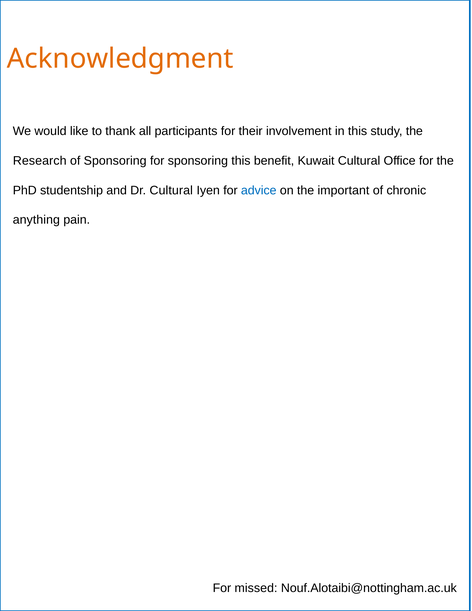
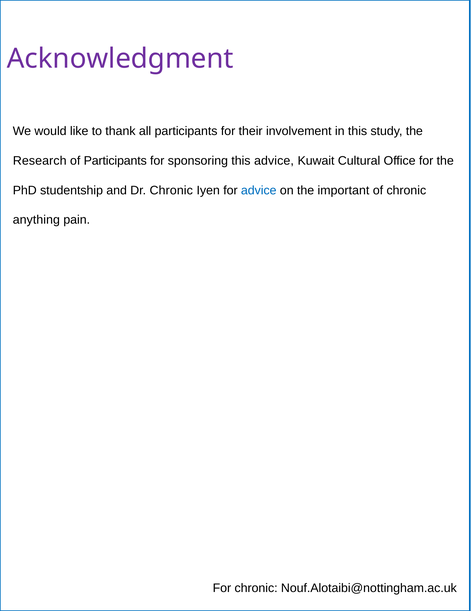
Acknowledgment colour: orange -> purple (120, 59)
of Sponsoring: Sponsoring -> Participants (115, 161)
this benefit: benefit -> advice (274, 161)
Dr Cultural: Cultural -> Chronic (171, 190)
For missed: missed -> chronic (256, 588)
